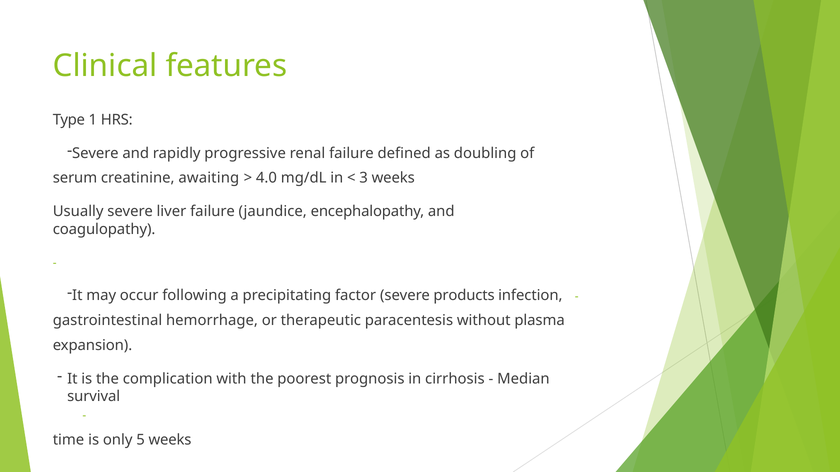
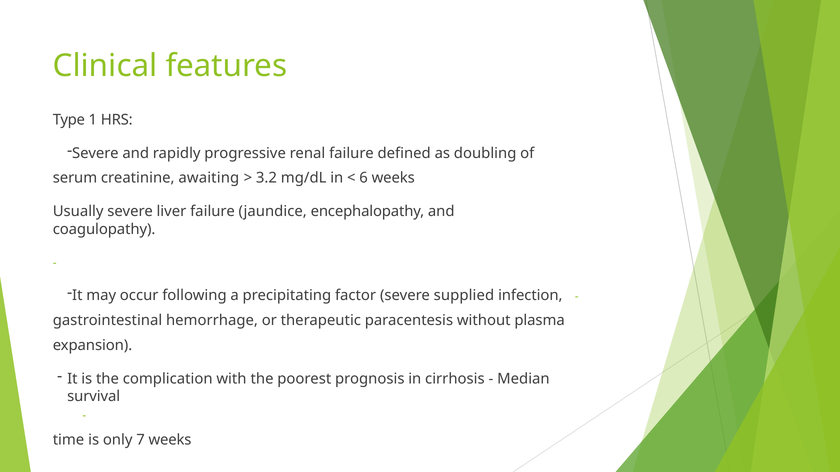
4.0: 4.0 -> 3.2 (266, 178)
3: 3 -> 6 (364, 178)
products: products -> supplied (464, 296)
5: 5 -> 7 (141, 440)
